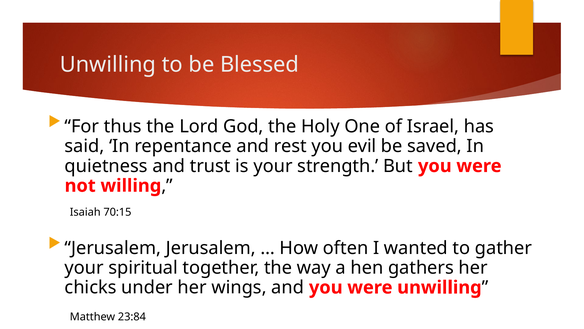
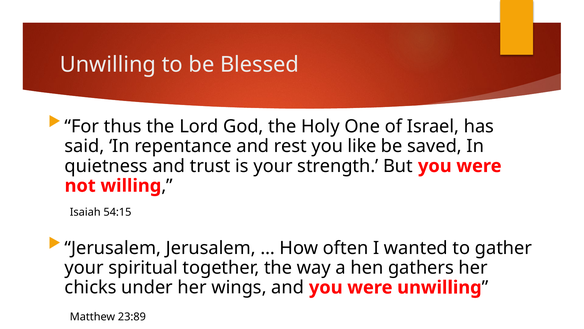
evil: evil -> like (362, 146)
70:15: 70:15 -> 54:15 (117, 212)
23:84: 23:84 -> 23:89 (132, 316)
